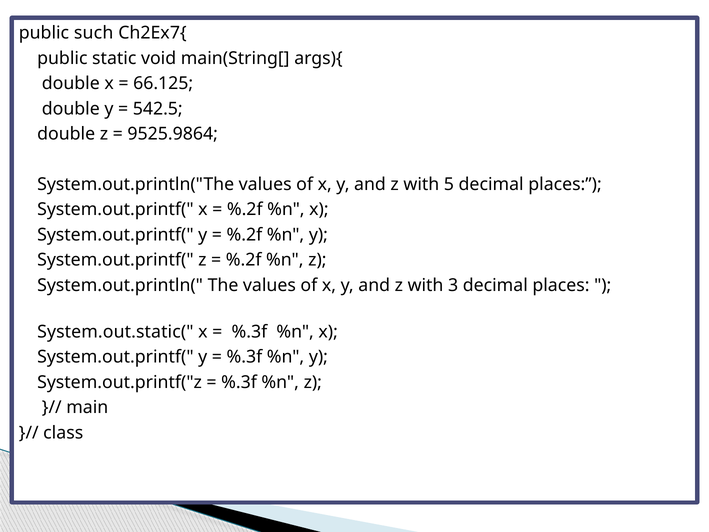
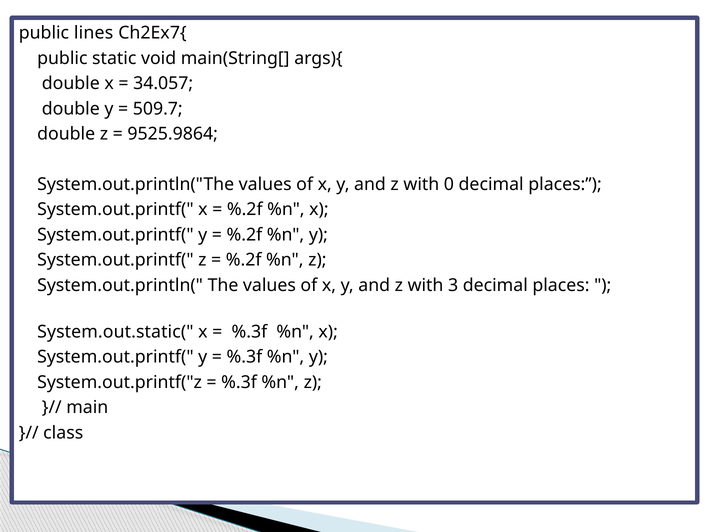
such: such -> lines (94, 33)
66.125: 66.125 -> 34.057 (163, 84)
542.5: 542.5 -> 509.7 (158, 109)
5: 5 -> 0 (449, 184)
